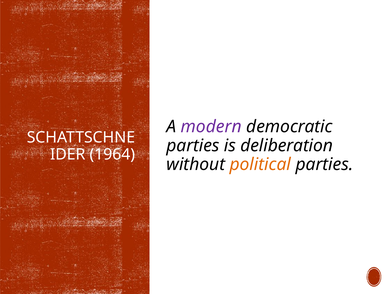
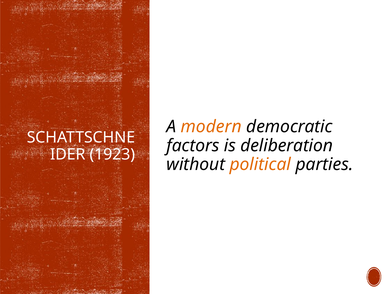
modern colour: purple -> orange (211, 127)
parties: parties -> factors (193, 146)
1964: 1964 -> 1923 (112, 155)
